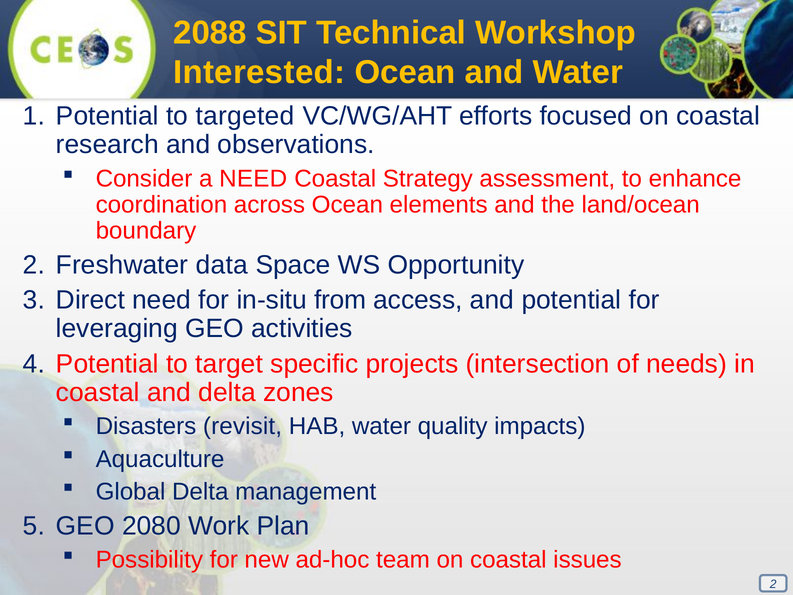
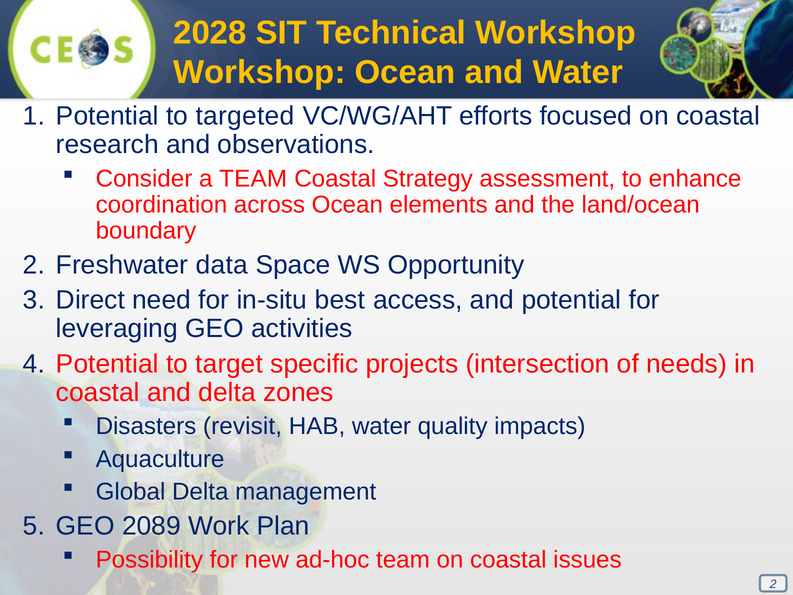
2088: 2088 -> 2028 (210, 33)
Interested: Interested -> Workshop (259, 72)
a NEED: NEED -> TEAM (253, 179)
from: from -> best (340, 300)
2080: 2080 -> 2089 (151, 526)
